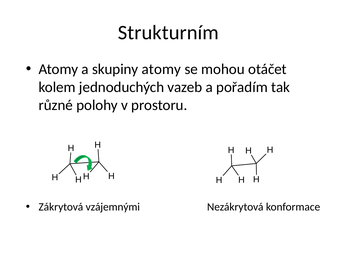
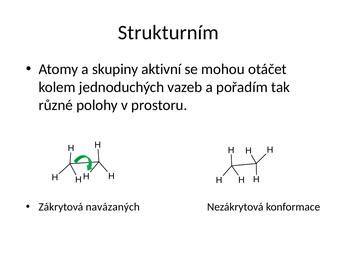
skupiny atomy: atomy -> aktivní (161, 69)
vzájemnými: vzájemnými -> navázaných (113, 207)
